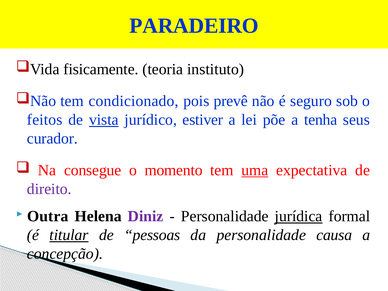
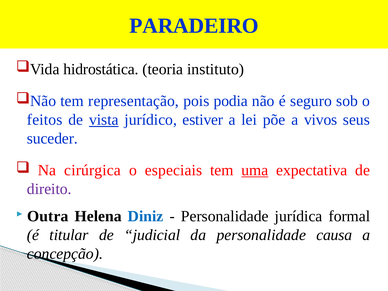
fisicamente: fisicamente -> hidrostática (101, 69)
condicionado: condicionado -> representação (134, 101)
prevê: prevê -> podia (231, 101)
tenha: tenha -> vivos (321, 120)
curador: curador -> suceder (52, 138)
consegue: consegue -> cirúrgica (93, 170)
momento: momento -> especiais (173, 170)
Diniz colour: purple -> blue (146, 216)
jurídica underline: present -> none (299, 216)
titular underline: present -> none (69, 235)
pessoas: pessoas -> judicial (152, 235)
